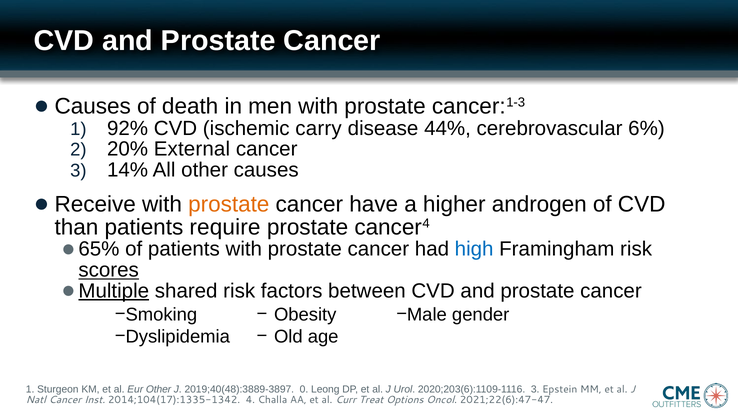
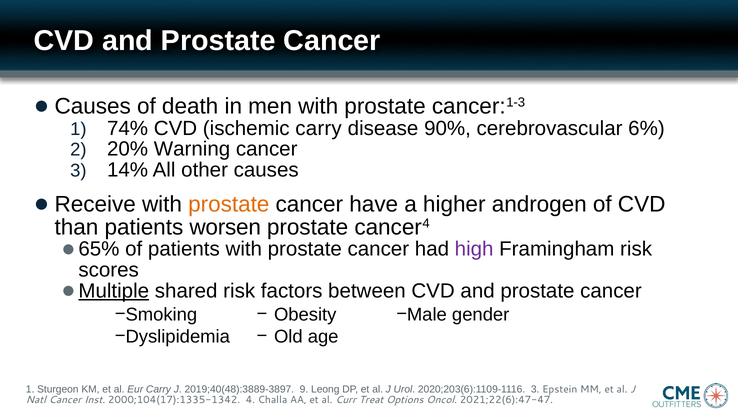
92%: 92% -> 74% (128, 128)
44%: 44% -> 90% (448, 128)
External: External -> Warning (192, 149)
require: require -> worsen (225, 227)
high colour: blue -> purple (474, 249)
scores underline: present -> none (109, 270)
Eur Other: Other -> Carry (158, 390)
0: 0 -> 9 (304, 390)
2014;104(17):1335-1342: 2014;104(17):1335-1342 -> 2000;104(17):1335-1342 (174, 400)
